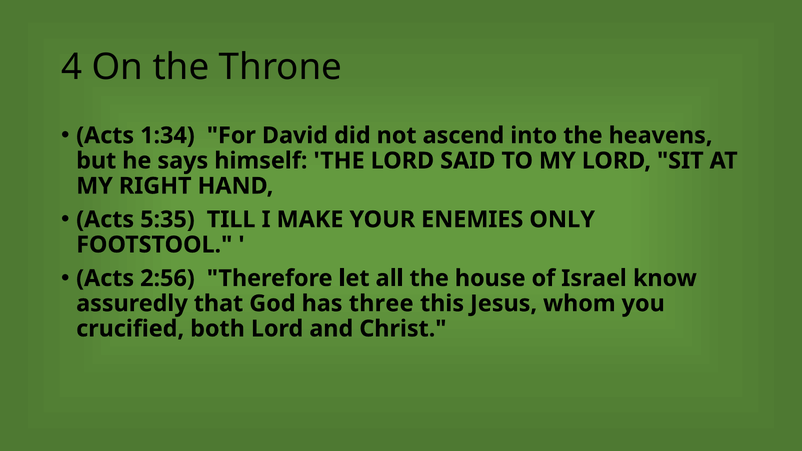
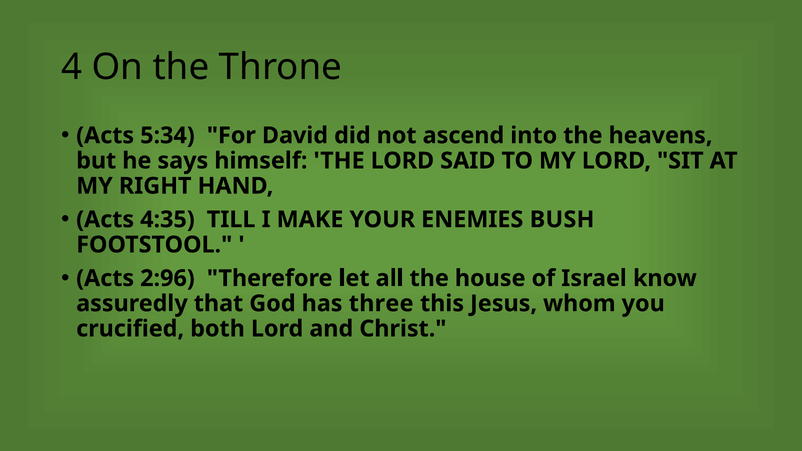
1:34: 1:34 -> 5:34 (167, 136)
5:35: 5:35 -> 4:35 (167, 220)
ONLY: ONLY -> BUSH (562, 220)
2:56: 2:56 -> 2:96 (167, 278)
